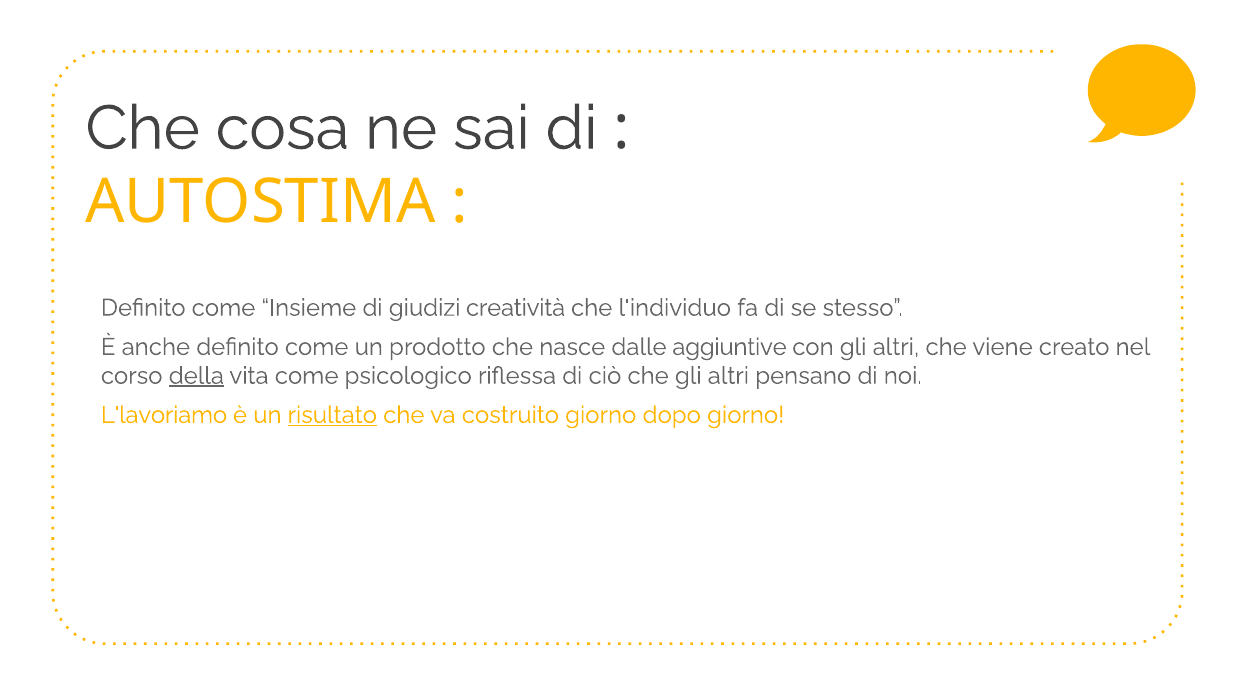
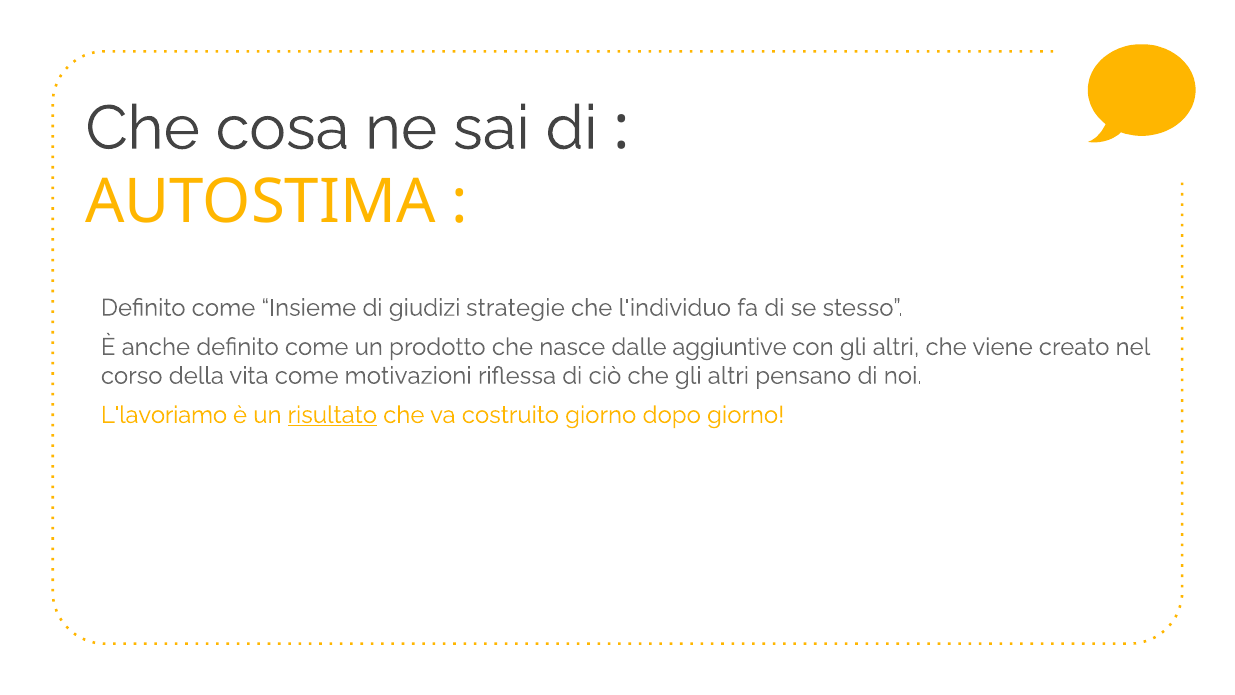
creatività: creatività -> strategie (515, 308)
della underline: present -> none (196, 376)
psicologico: psicologico -> motivazioni (408, 376)
